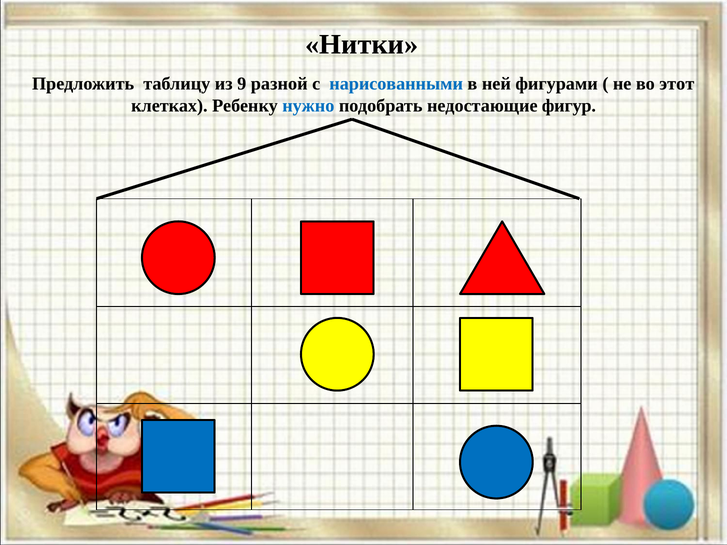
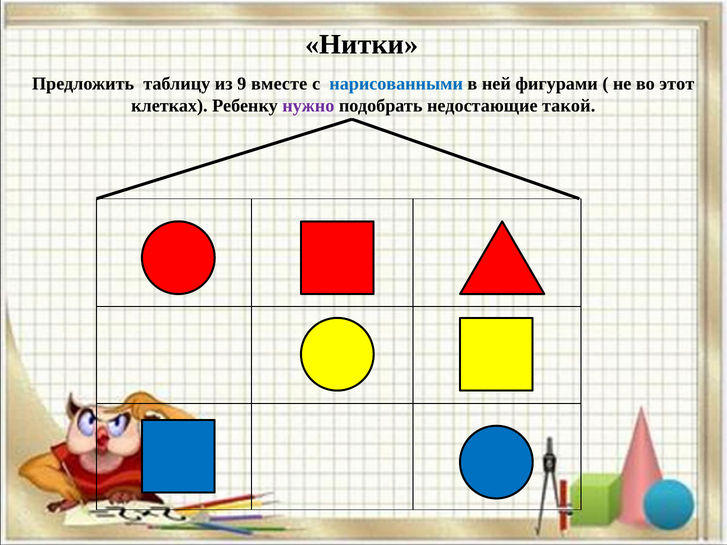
разной: разной -> вместе (279, 84)
нужно colour: blue -> purple (308, 106)
фигур: фигур -> такой (569, 106)
